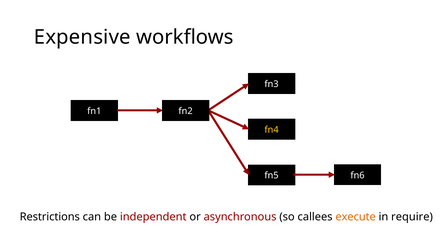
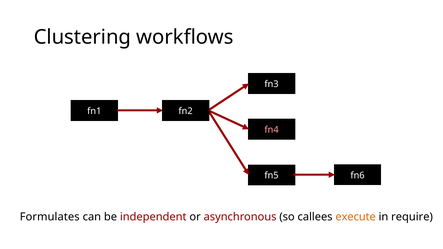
Expensive: Expensive -> Clustering (82, 37)
fn4 colour: yellow -> pink (272, 130)
Restrictions: Restrictions -> Formulates (50, 217)
